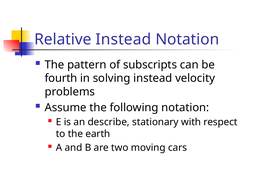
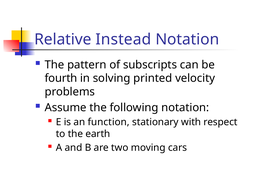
solving instead: instead -> printed (153, 78)
describe: describe -> function (109, 122)
